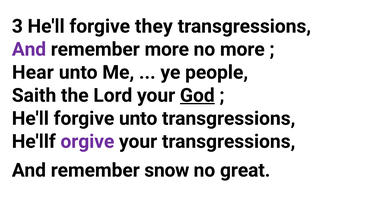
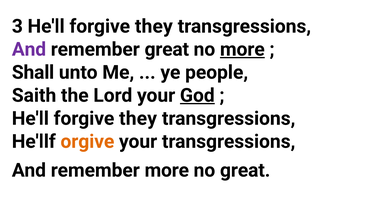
remember more: more -> great (167, 49)
more underline: none -> present (242, 49)
Hear: Hear -> Shall (33, 72)
unto: unto -> they (138, 118)
orgive colour: purple -> orange (87, 142)
remember snow: snow -> more (167, 170)
